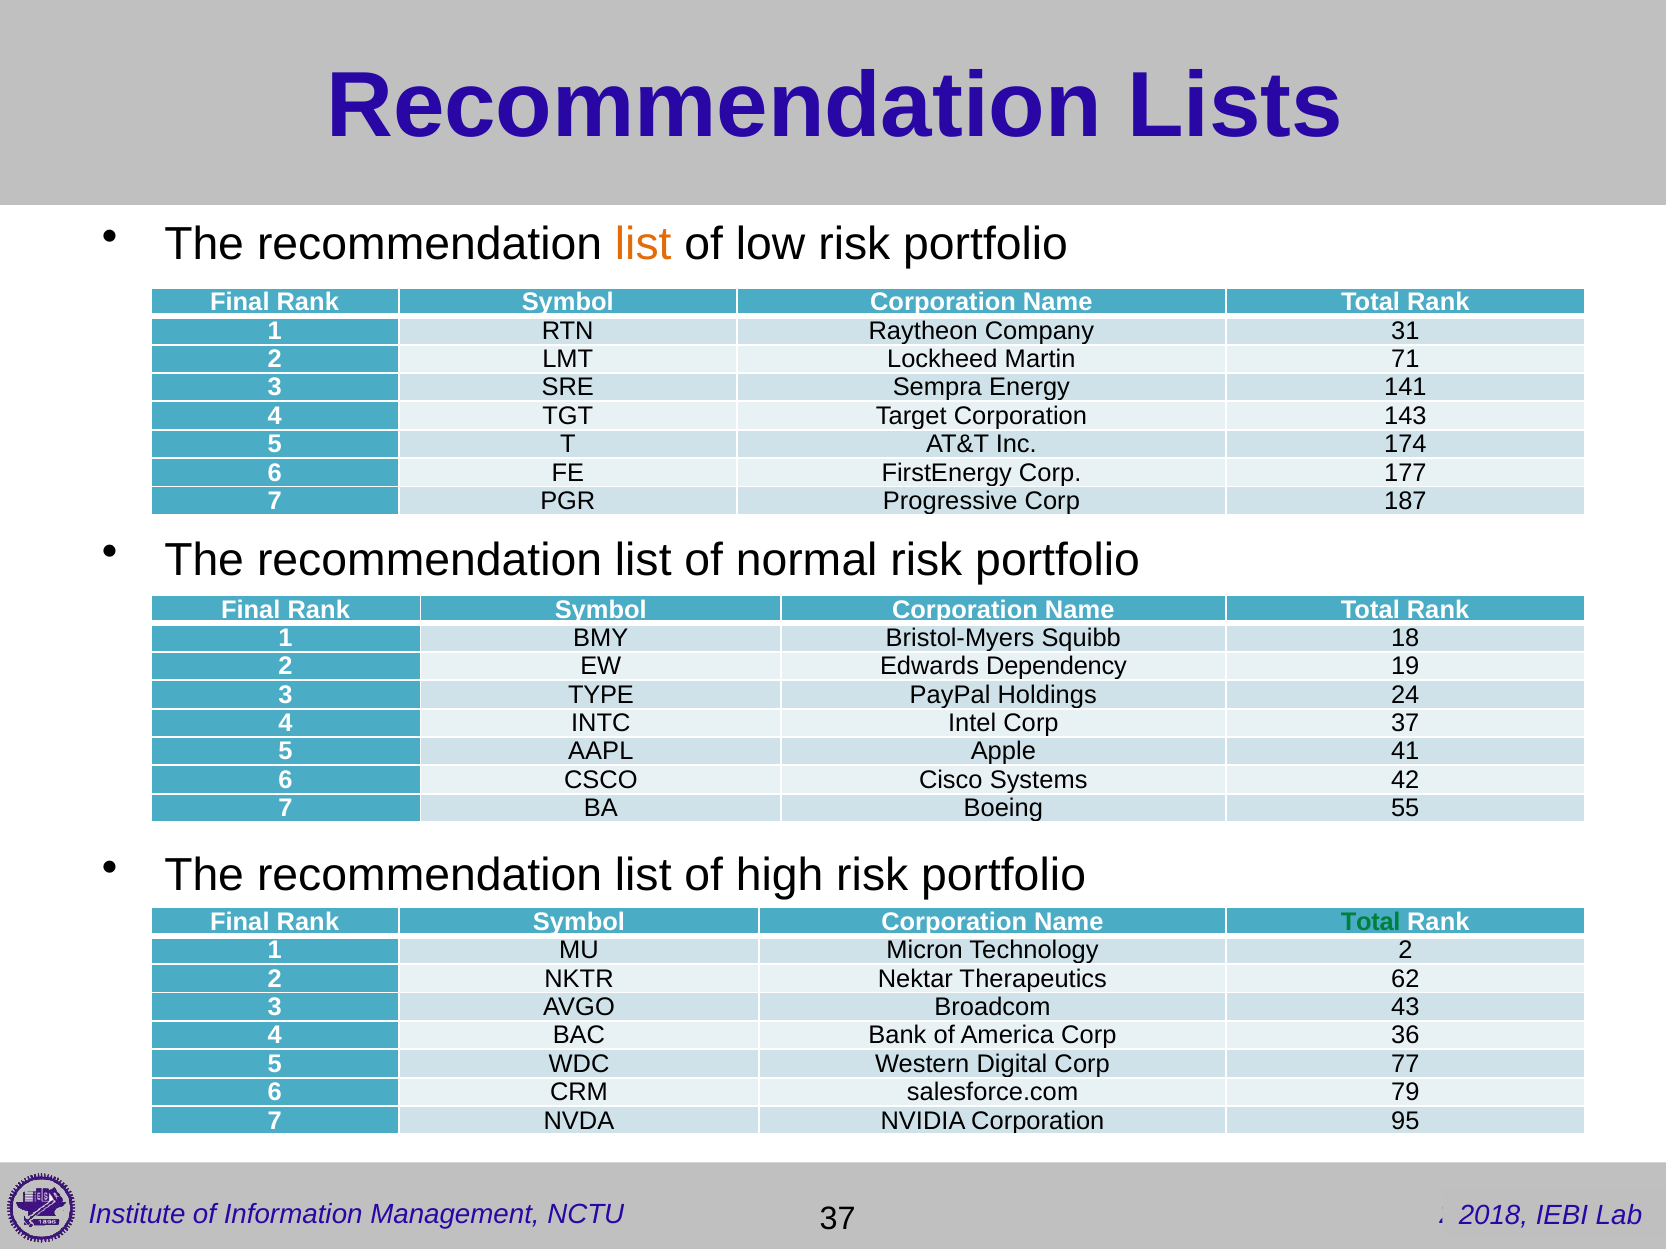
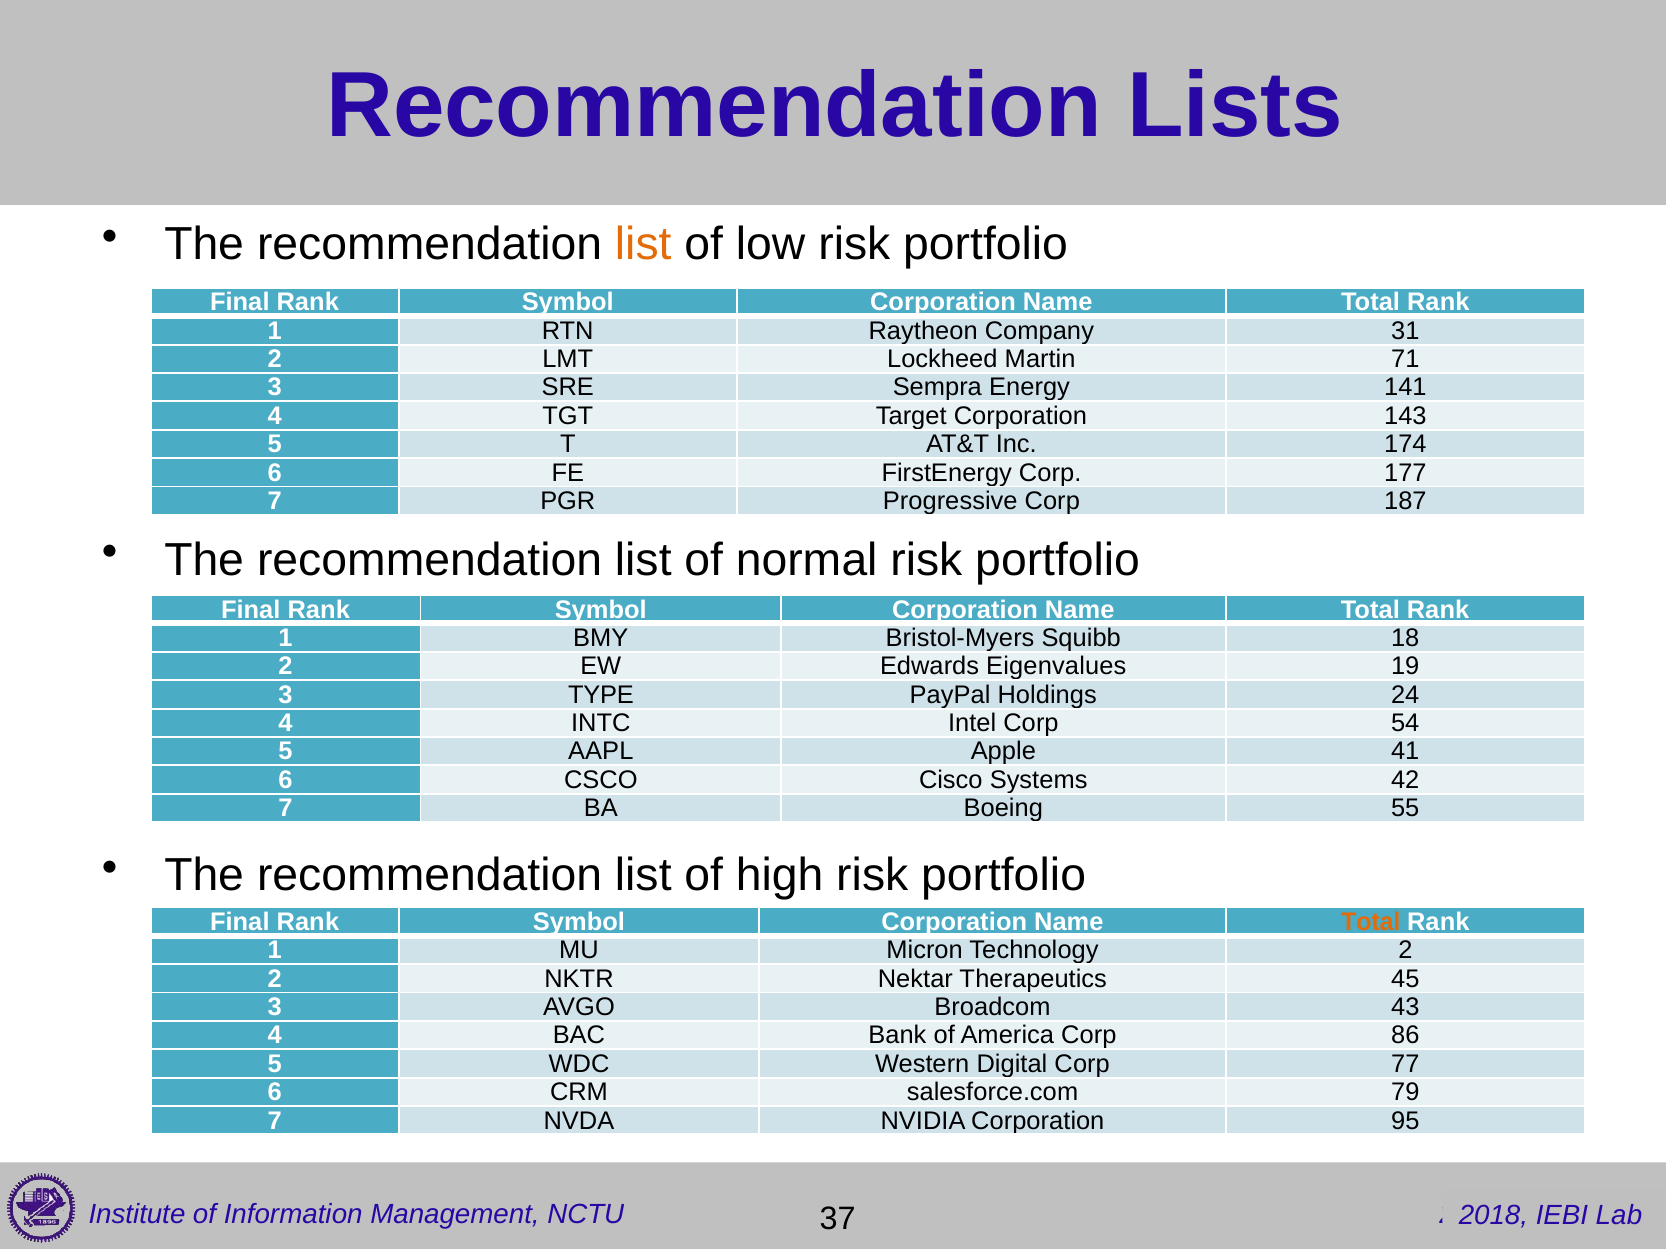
Dependency: Dependency -> Eigenvalues (1056, 667)
Corp 37: 37 -> 54 (1405, 723)
Total colour: green -> orange (1371, 922)
62: 62 -> 45 (1405, 979)
36: 36 -> 86 (1405, 1036)
